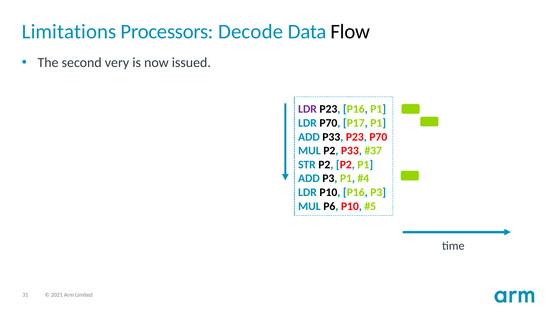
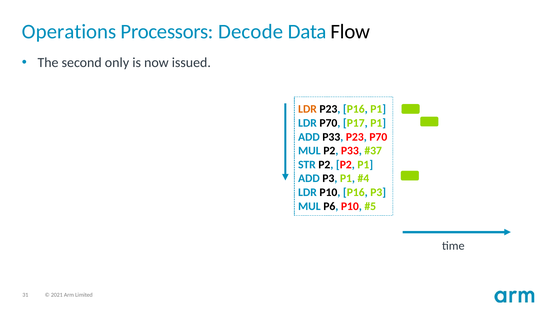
Limitations: Limitations -> Operations (69, 32)
very: very -> only (117, 63)
LDR colour: purple -> orange (307, 109)
